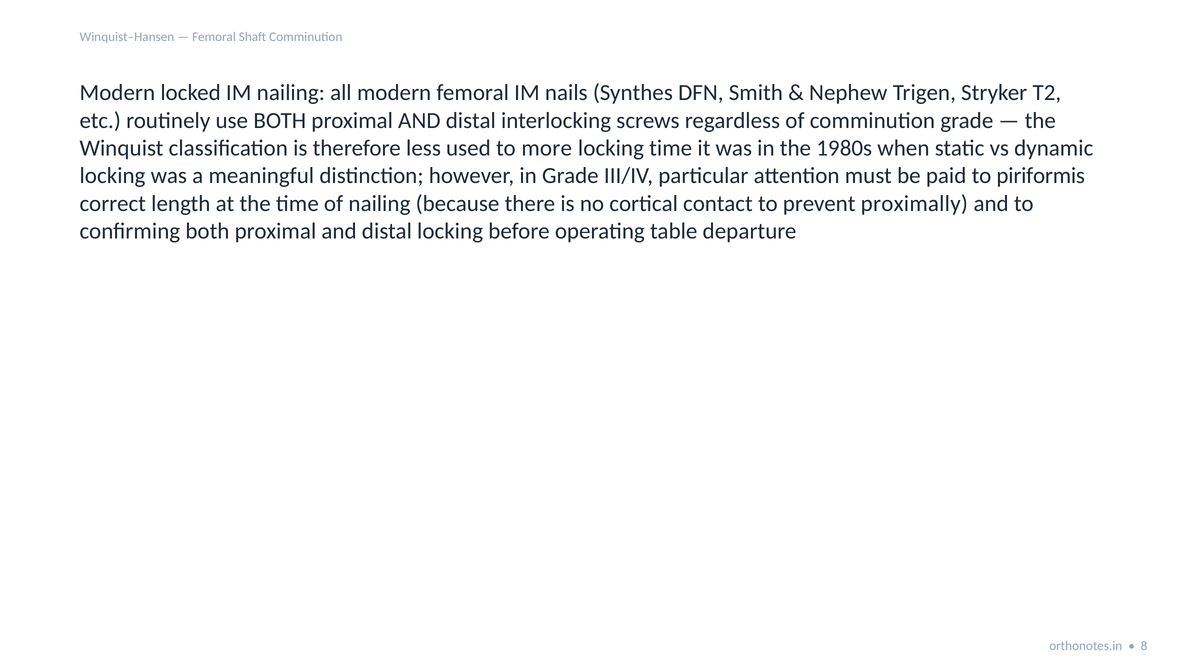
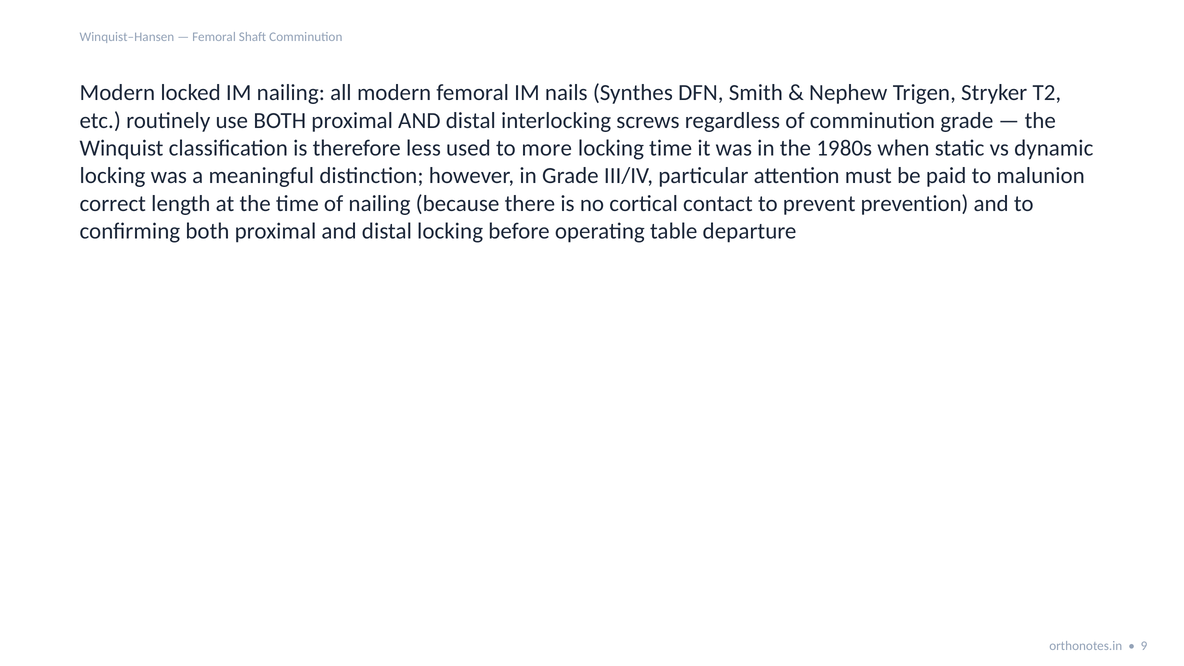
piriformis: piriformis -> malunion (1041, 176)
proximally: proximally -> prevention (915, 203)
8: 8 -> 9 (1144, 646)
